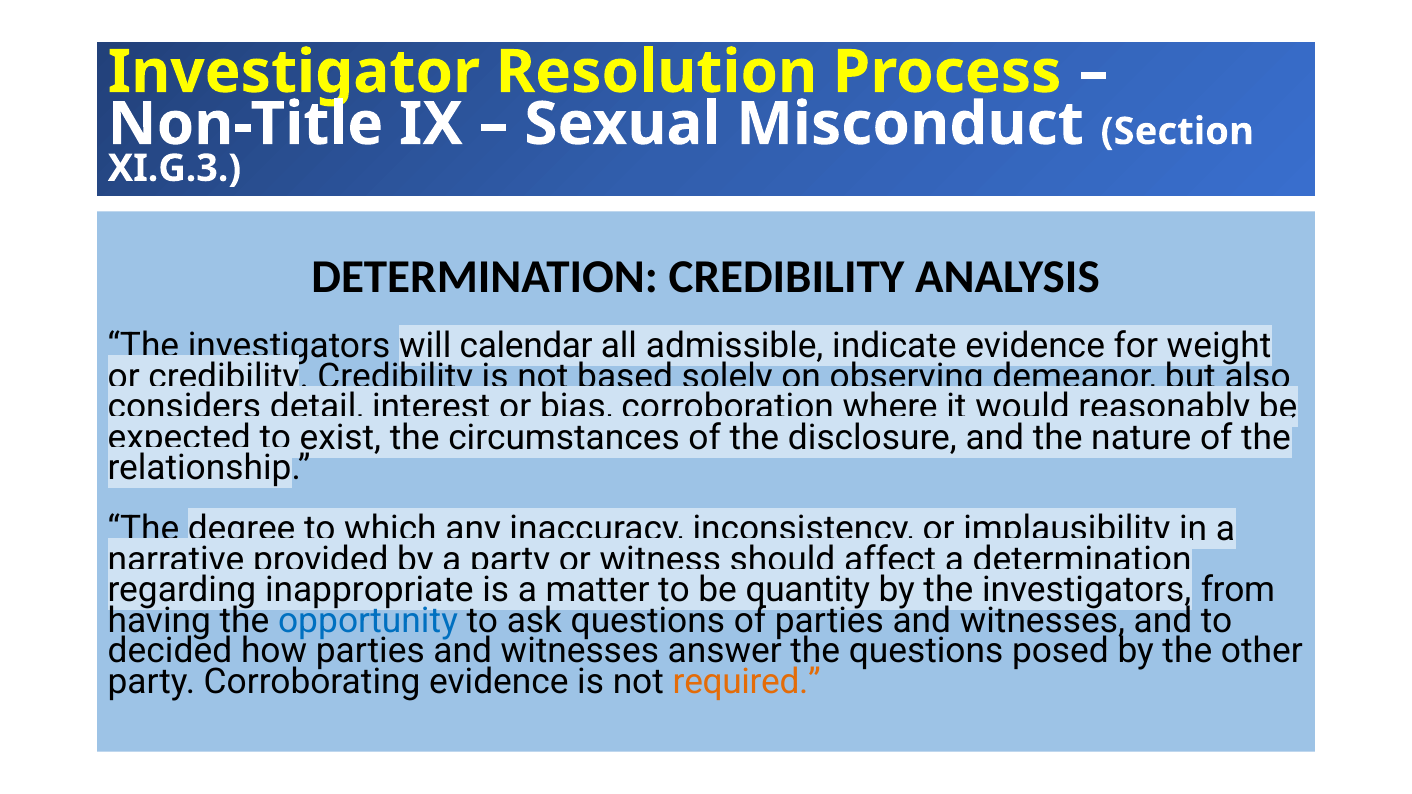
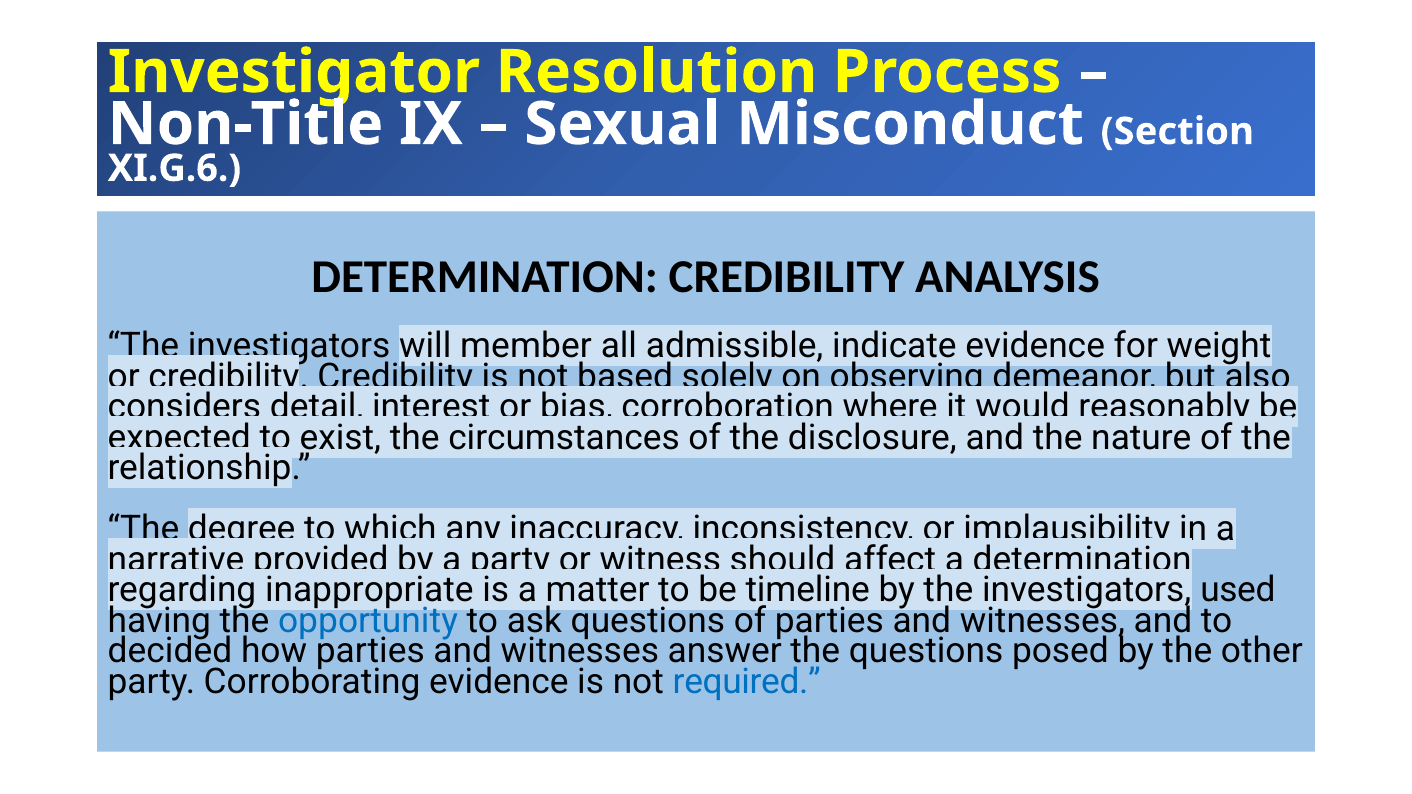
XI.G.3: XI.G.3 -> XI.G.6 (174, 168)
calendar: calendar -> member (526, 346)
quantity: quantity -> timeline (808, 590)
from: from -> used (1238, 590)
required colour: orange -> blue (747, 682)
